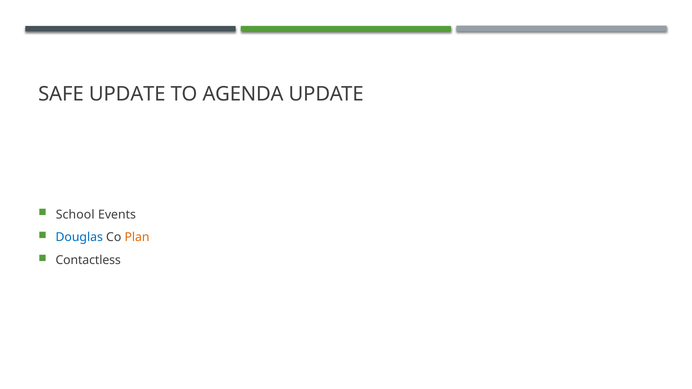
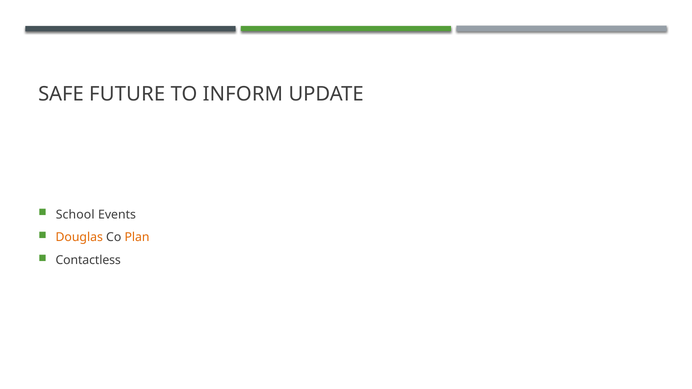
SAFE UPDATE: UPDATE -> FUTURE (127, 94)
AGENDA: AGENDA -> INFORM (243, 94)
Douglas colour: blue -> orange (79, 238)
